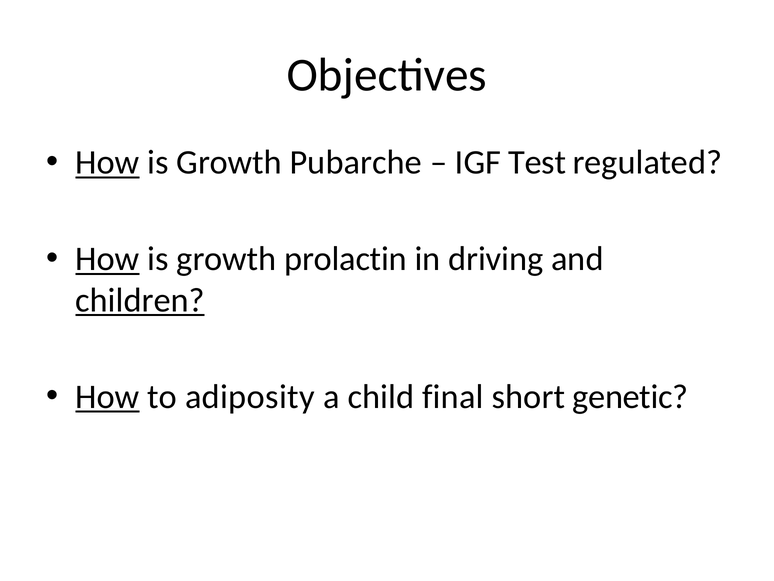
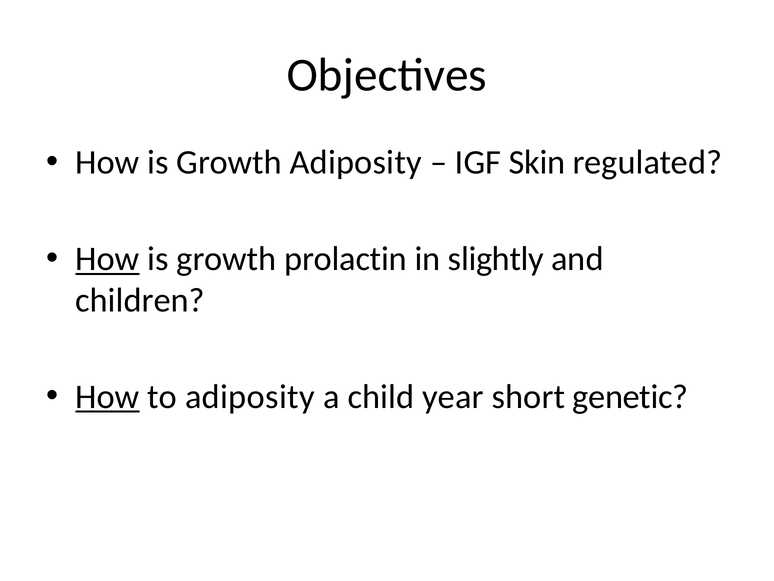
How underline: present -> none (108, 162)
Growth Pubarche: Pubarche -> Adiposity (356, 162)
Test: Test -> Skin (537, 162)
driving: driving -> slightly (496, 259)
children underline: present -> none (140, 300)
final: final -> year (453, 397)
